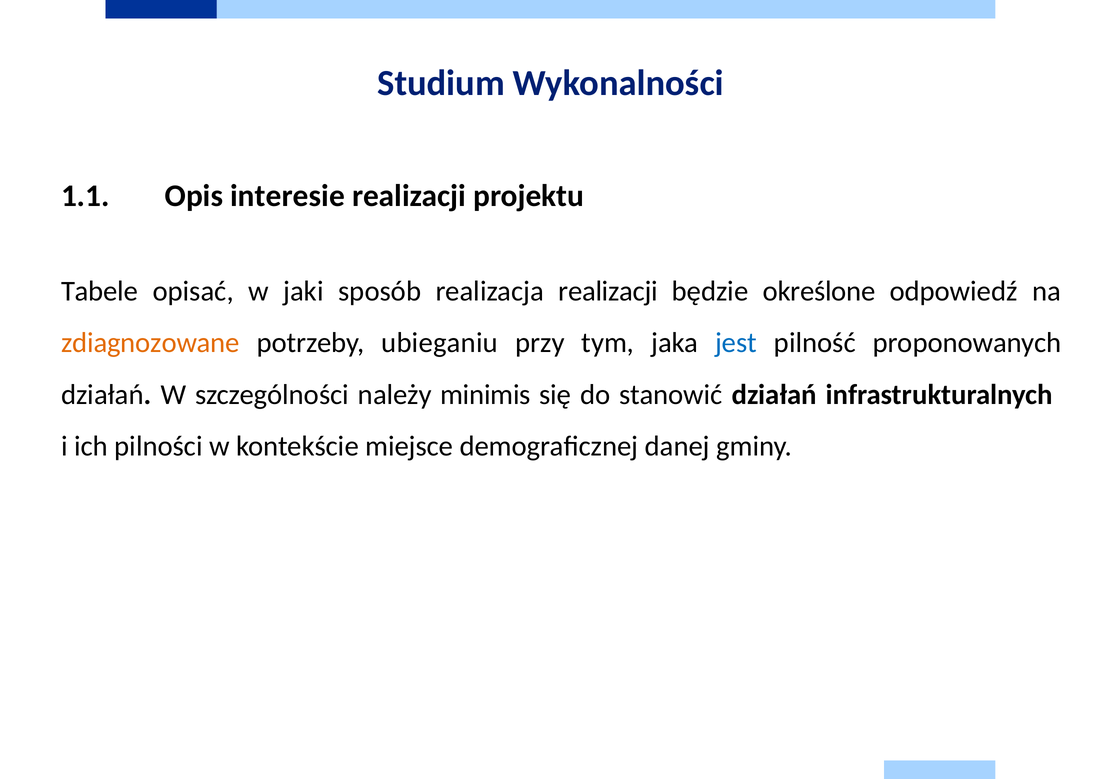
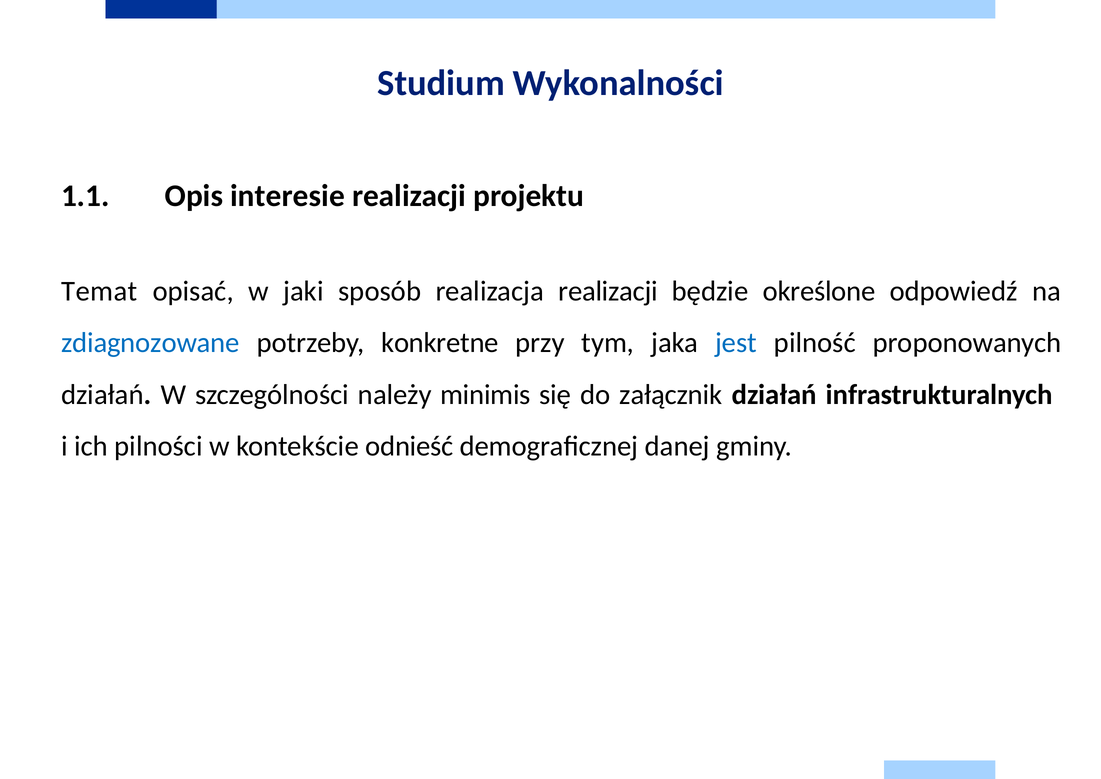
Tabele: Tabele -> Temat (99, 291)
zdiagnozowane colour: orange -> blue (150, 343)
ubieganiu: ubieganiu -> konkretne (440, 343)
stanowić: stanowić -> załącznik (671, 394)
miejsce: miejsce -> odnieść (409, 446)
